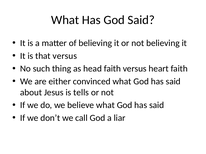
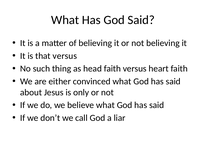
tells: tells -> only (81, 93)
